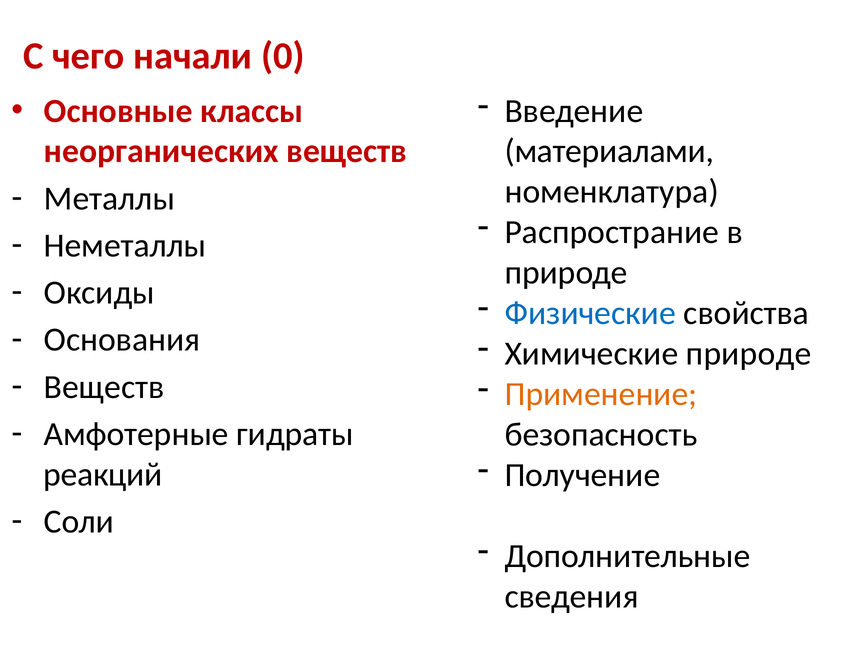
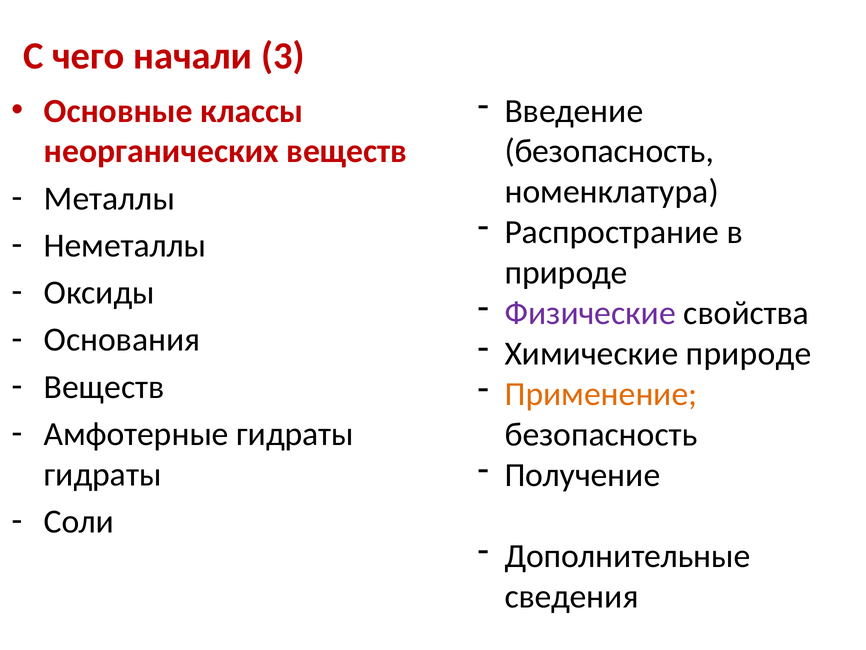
0: 0 -> 3 (283, 56)
материалами: материалами -> безопасность (609, 151)
Физические colour: blue -> purple (590, 313)
реакций: реакций -> гидраты (103, 474)
